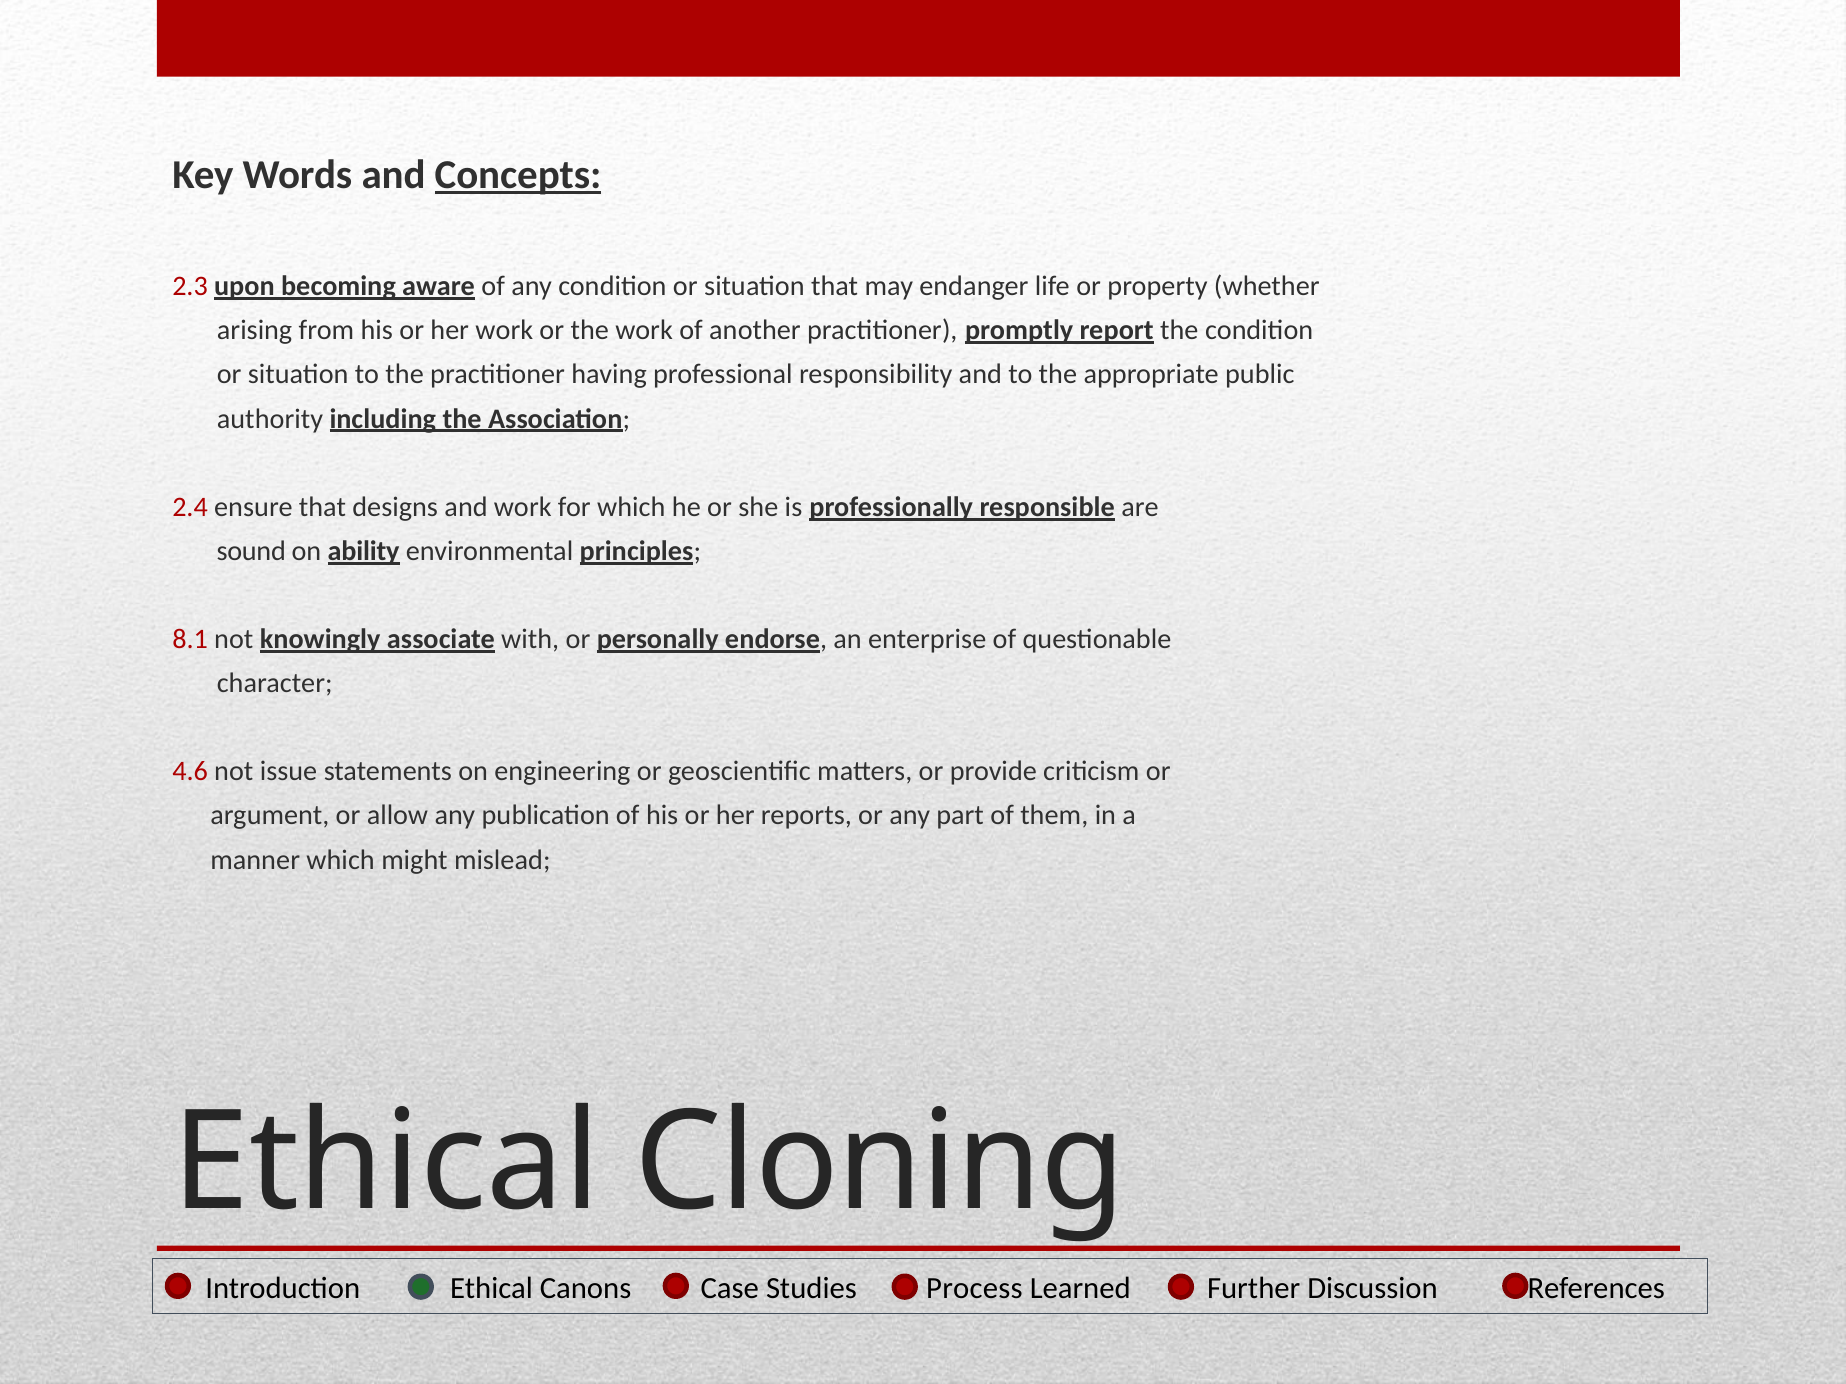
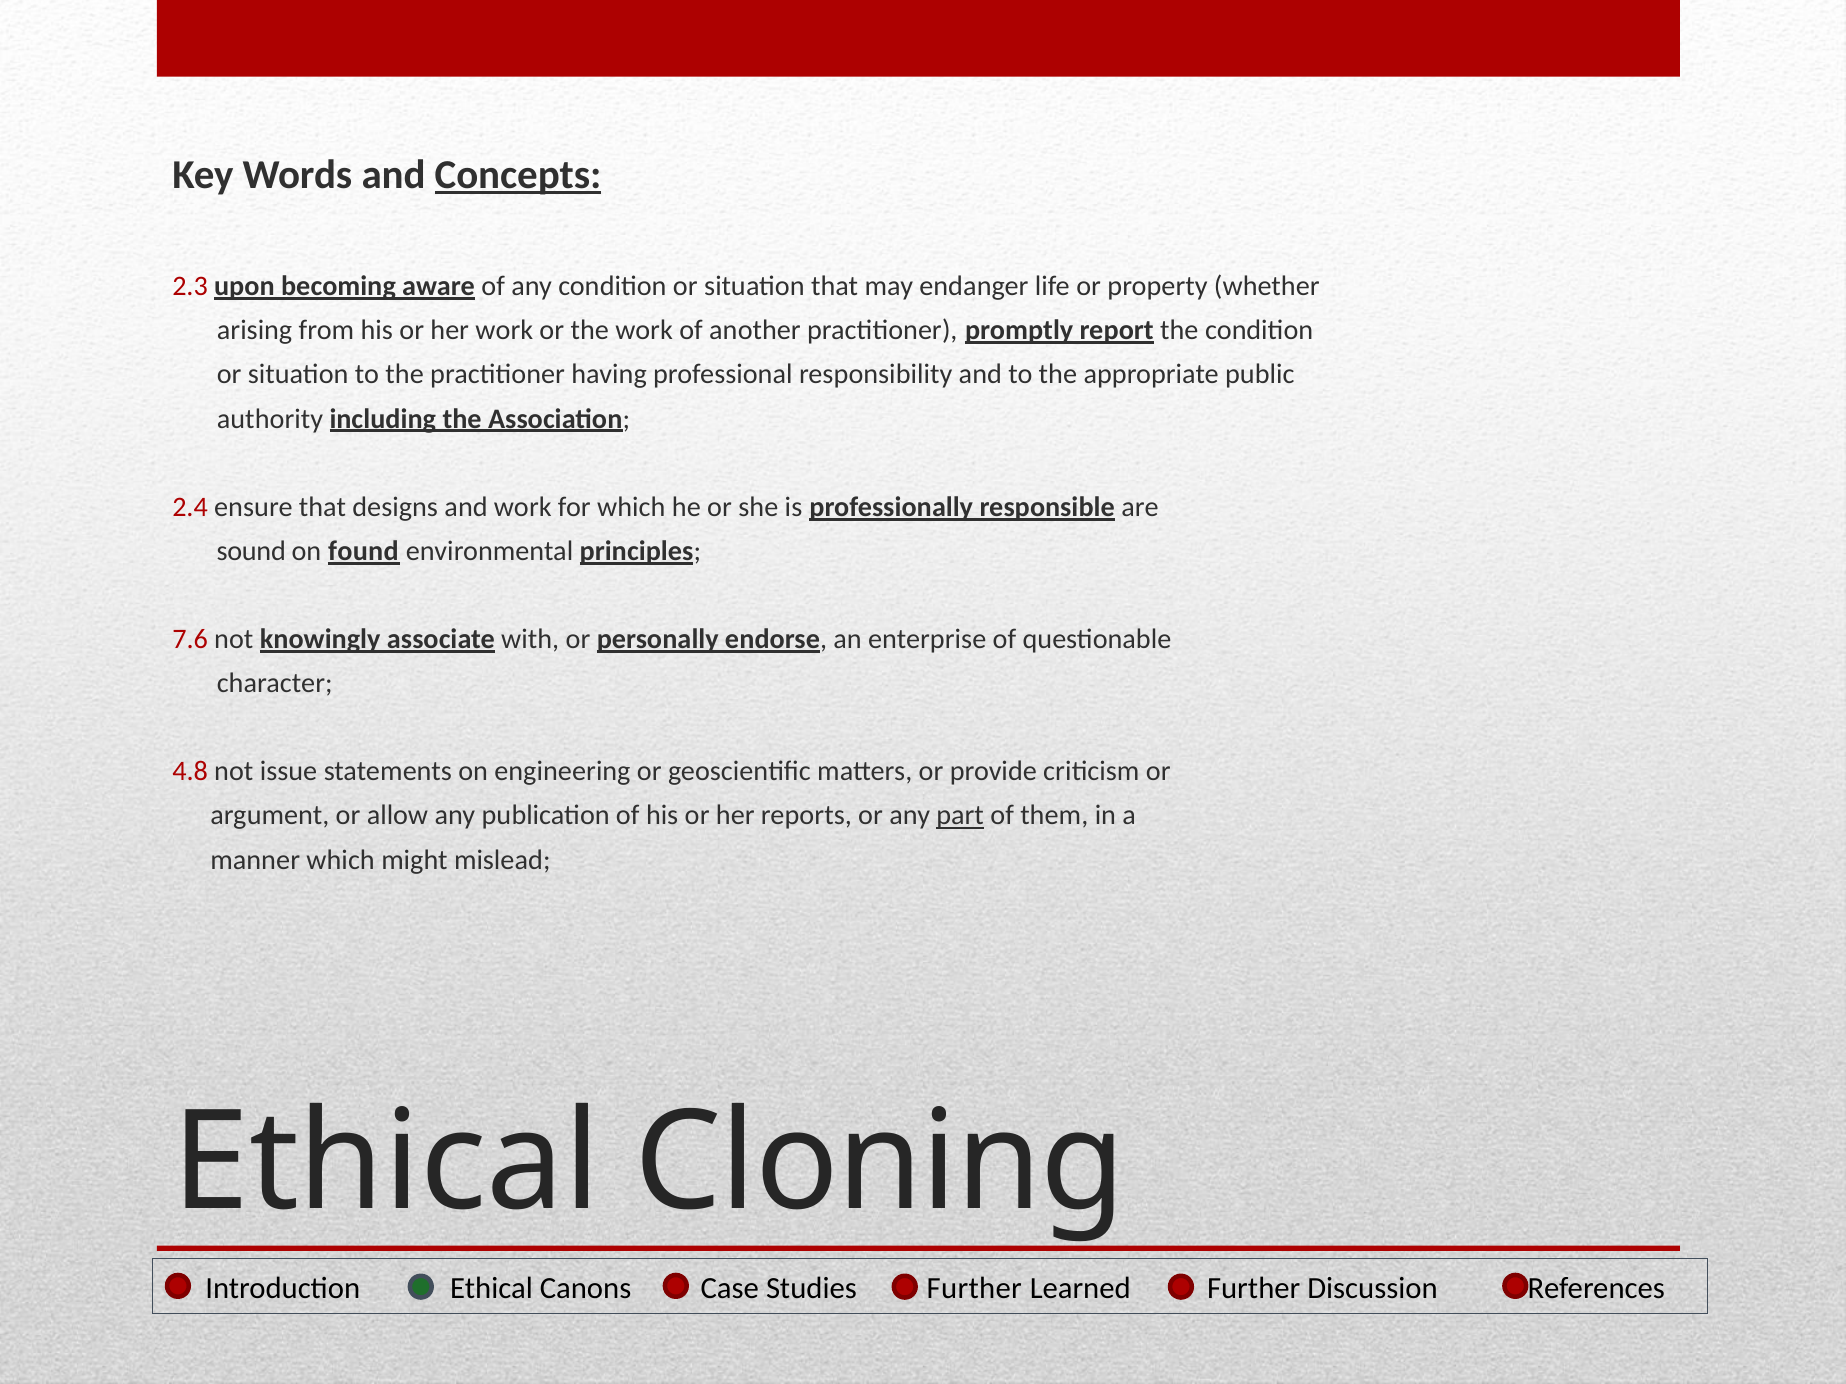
ability: ability -> found (363, 551)
8.1: 8.1 -> 7.6 (190, 639)
4.6: 4.6 -> 4.8 (190, 772)
part underline: none -> present (960, 816)
Studies Process: Process -> Further (974, 1289)
